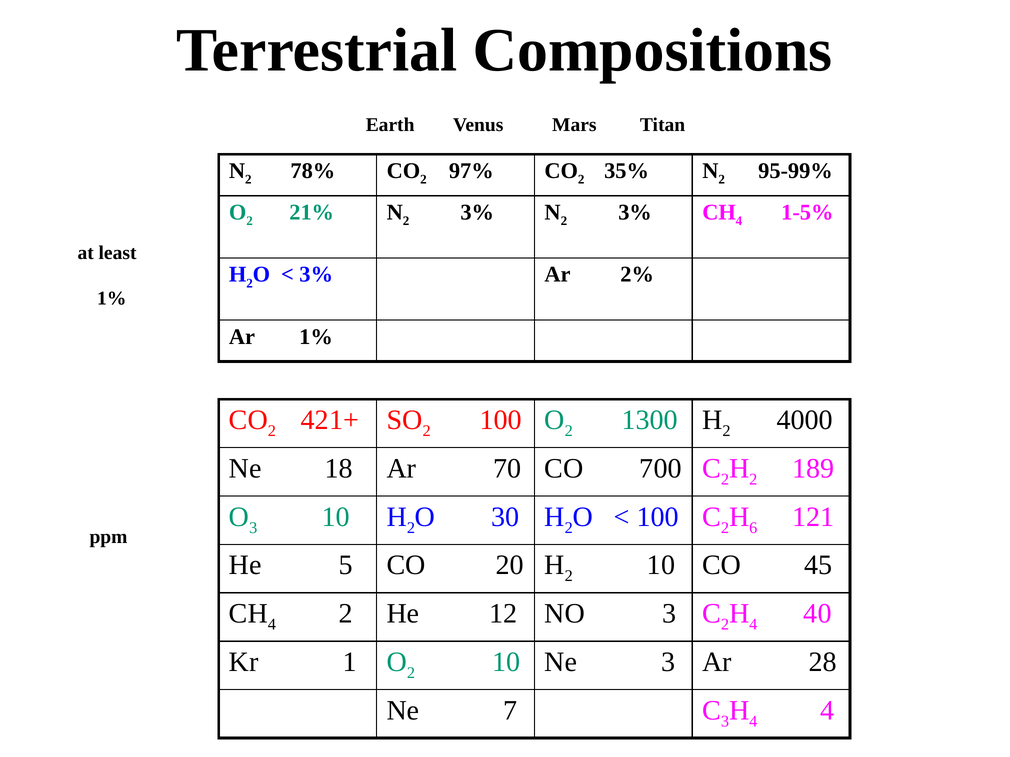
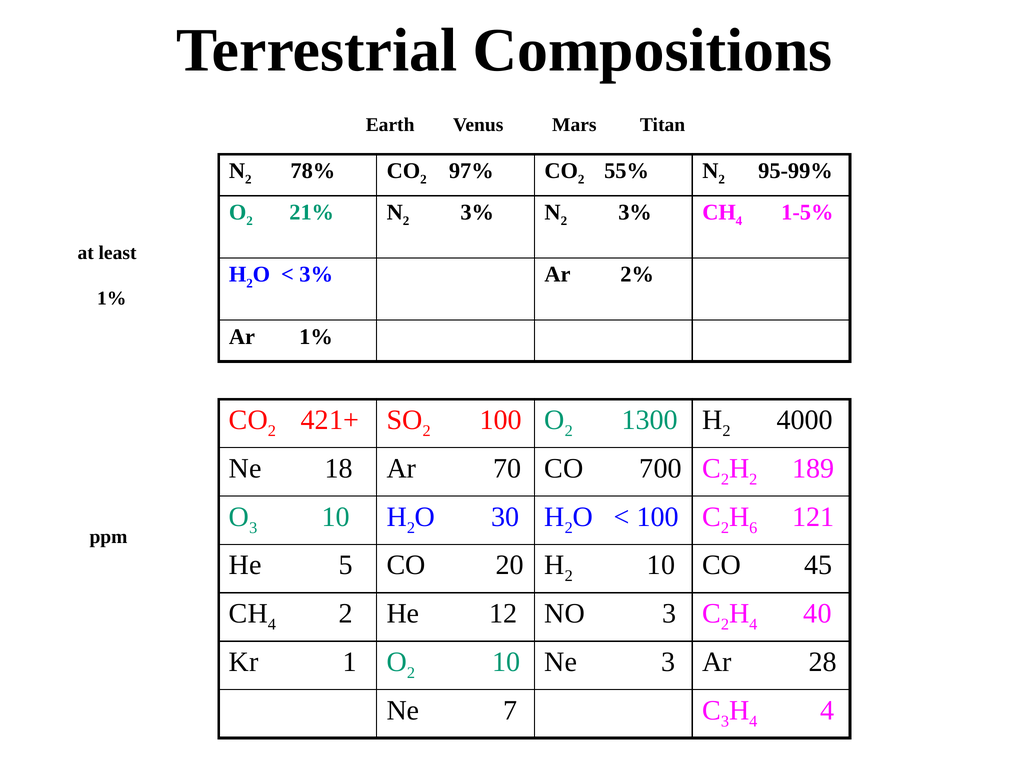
35%: 35% -> 55% (627, 171)
